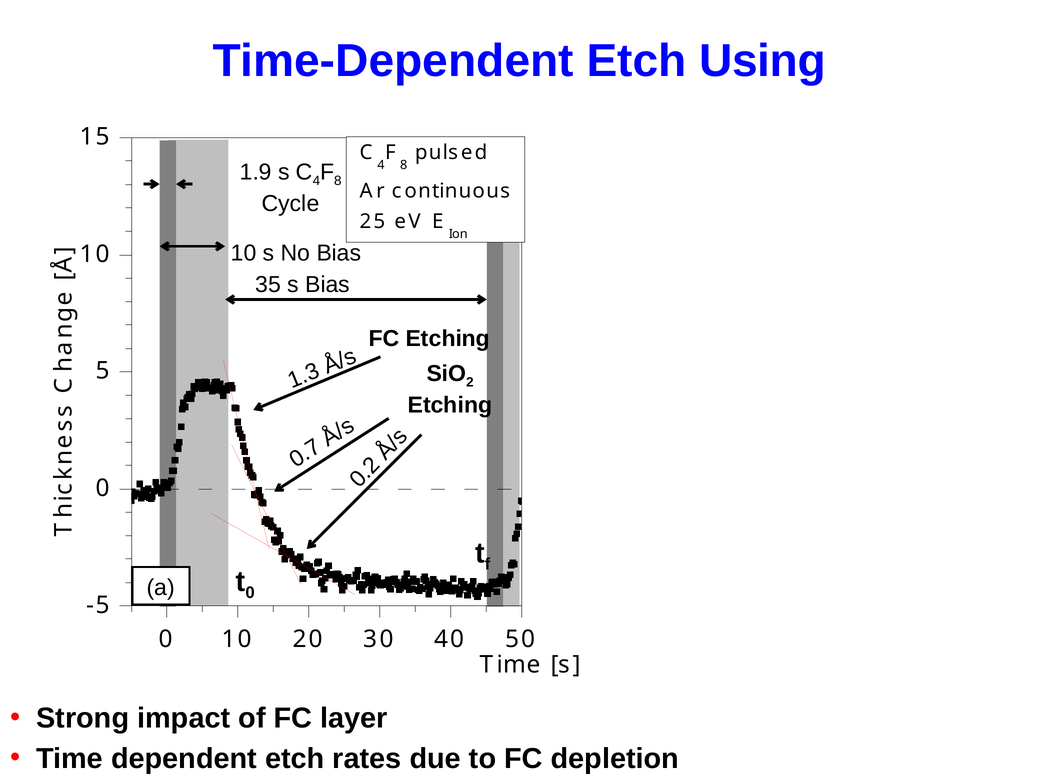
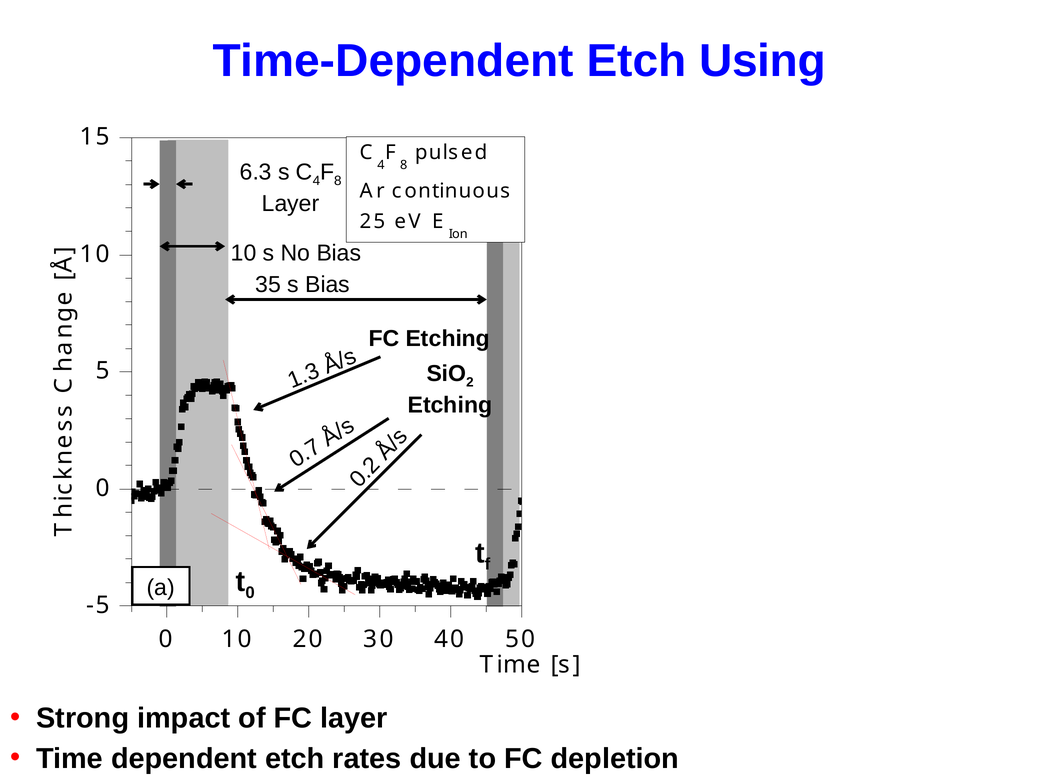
1.9: 1.9 -> 6.3 (256, 172)
Cycle: Cycle -> Layer (291, 203)
